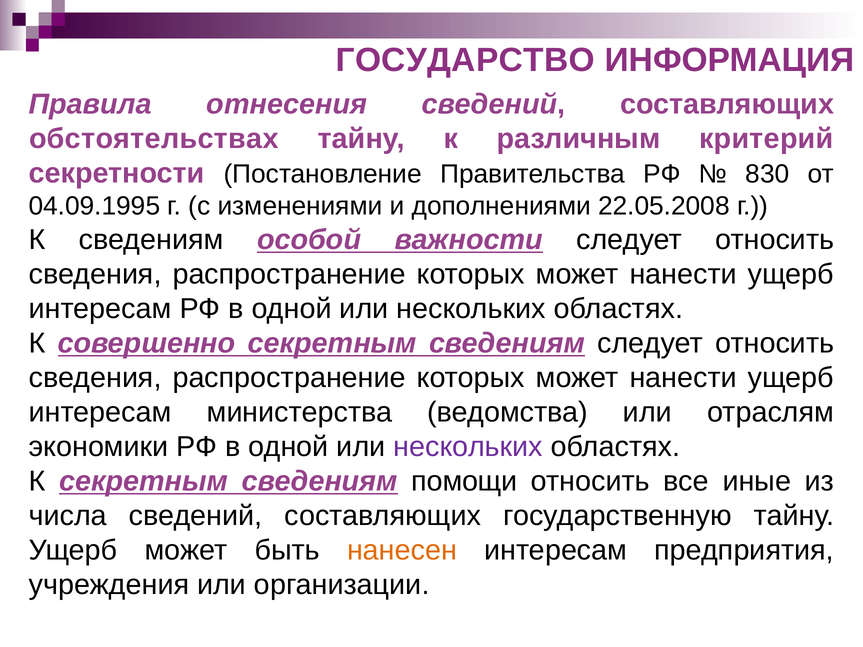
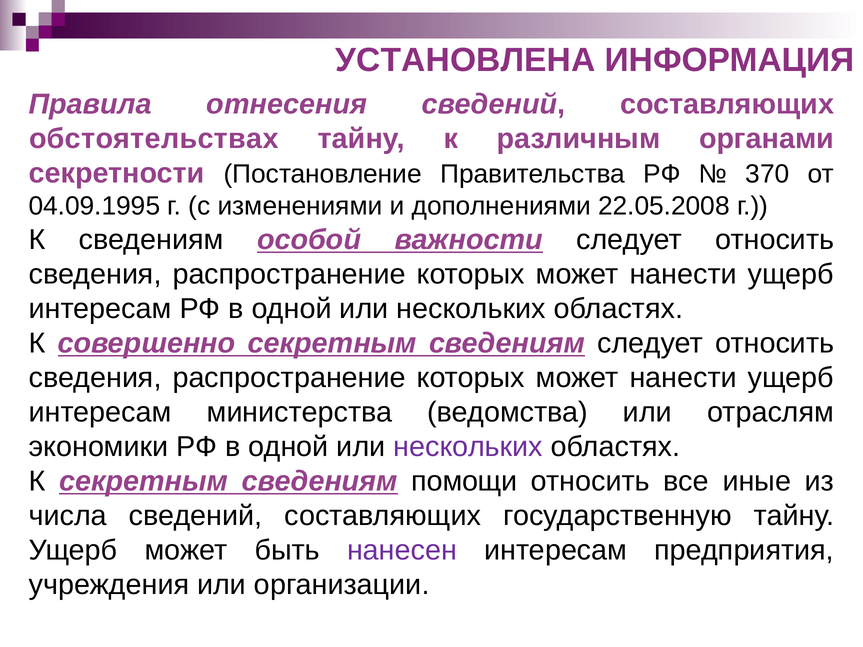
ГОСУДАРСТВО: ГОСУДАРСТВО -> УСТАНОВЛЕНА (465, 60)
критерий: критерий -> органами (766, 139)
830: 830 -> 370 (767, 174)
нанесен colour: orange -> purple (402, 550)
